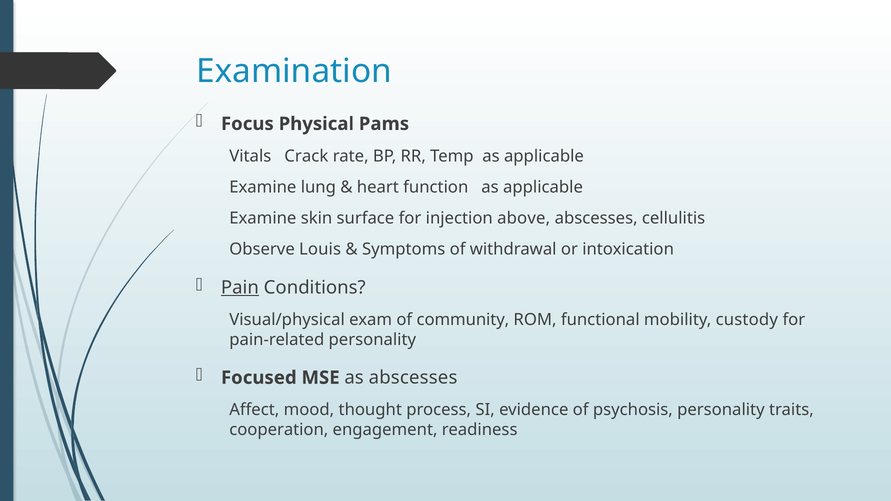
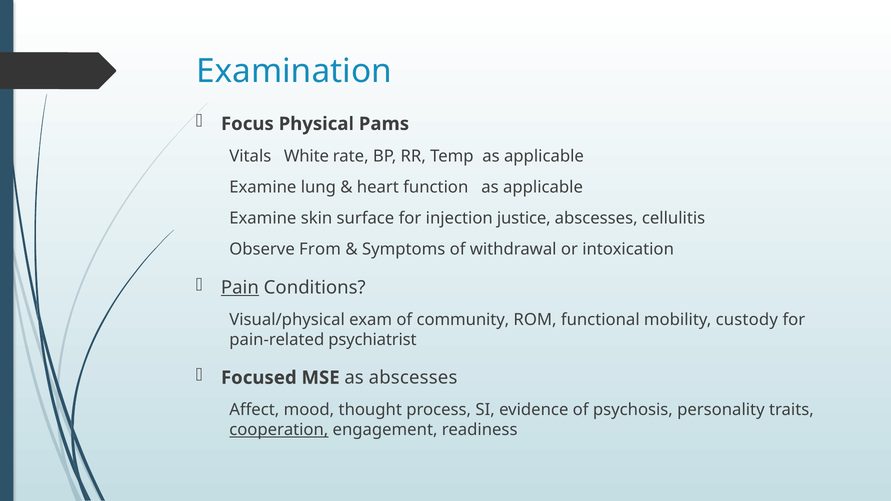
Crack: Crack -> White (306, 156)
above: above -> justice (524, 218)
Louis: Louis -> From (320, 250)
pain-related personality: personality -> psychiatrist (372, 340)
cooperation underline: none -> present (279, 430)
